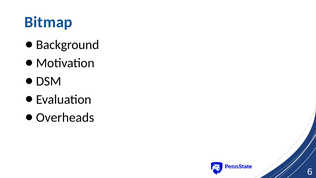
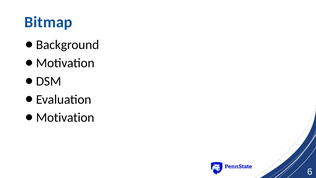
Overheads: Overheads -> Motivation (65, 117)
